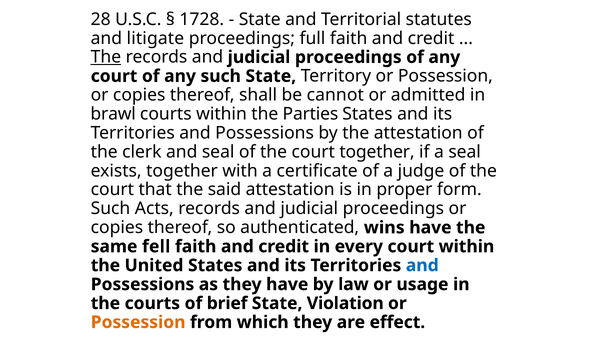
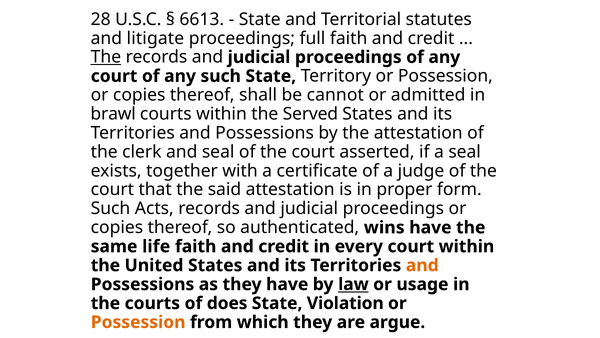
1728: 1728 -> 6613 (202, 19)
Parties: Parties -> Served (310, 114)
court together: together -> asserted (377, 152)
fell: fell -> life (156, 246)
and colour: blue -> orange (422, 265)
law underline: none -> present (353, 284)
brief: brief -> does (227, 303)
effect: effect -> argue (397, 322)
